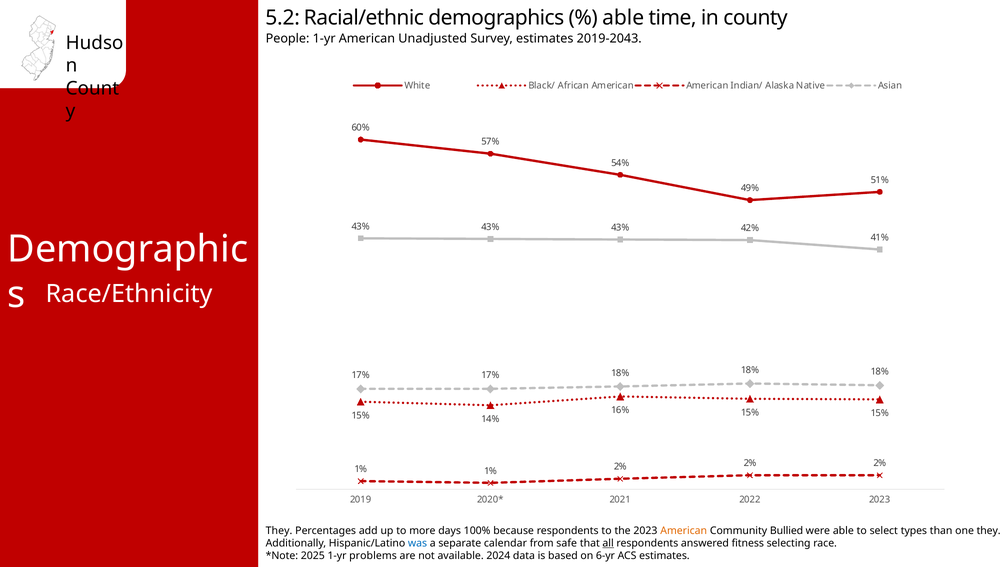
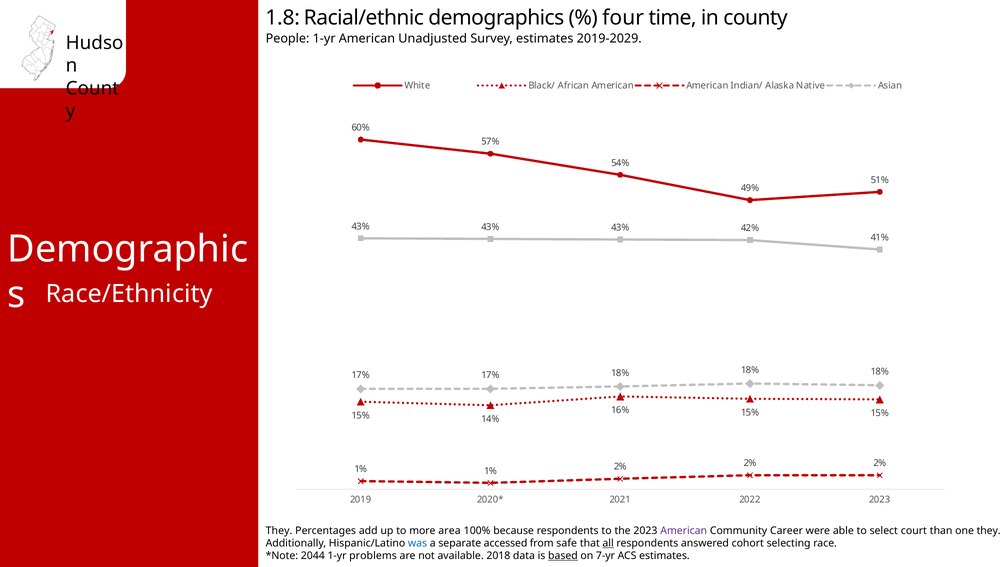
5.2: 5.2 -> 1.8 (283, 18)
able: able -> four (623, 18)
2019-2043: 2019-2043 -> 2019-2029 (609, 38)
days: days -> area (450, 531)
American colour: orange -> purple (684, 531)
Bullied: Bullied -> Career (787, 531)
types: types -> court (914, 531)
calendar: calendar -> accessed (506, 543)
fitness: fitness -> cohort (748, 543)
2025: 2025 -> 2044 (313, 556)
2024: 2024 -> 2018 (498, 556)
based underline: none -> present (563, 556)
6-yr: 6-yr -> 7-yr (605, 556)
